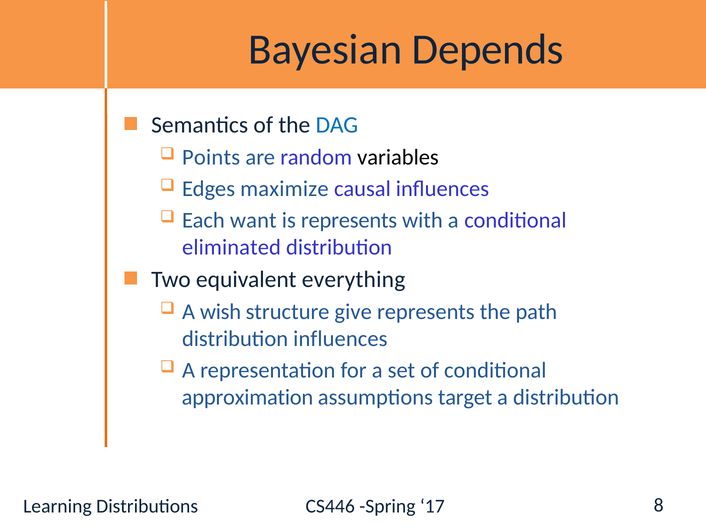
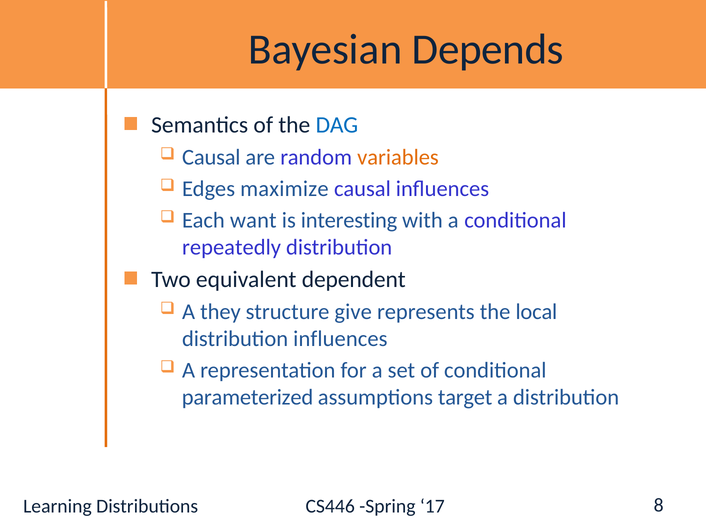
Points: Points -> Causal (211, 157)
variables colour: black -> orange (398, 157)
is represents: represents -> interesting (349, 220)
eliminated: eliminated -> repeatedly (232, 247)
everything: everything -> dependent (354, 280)
wish: wish -> they (220, 312)
path: path -> local (536, 312)
approximation: approximation -> parameterized (248, 398)
